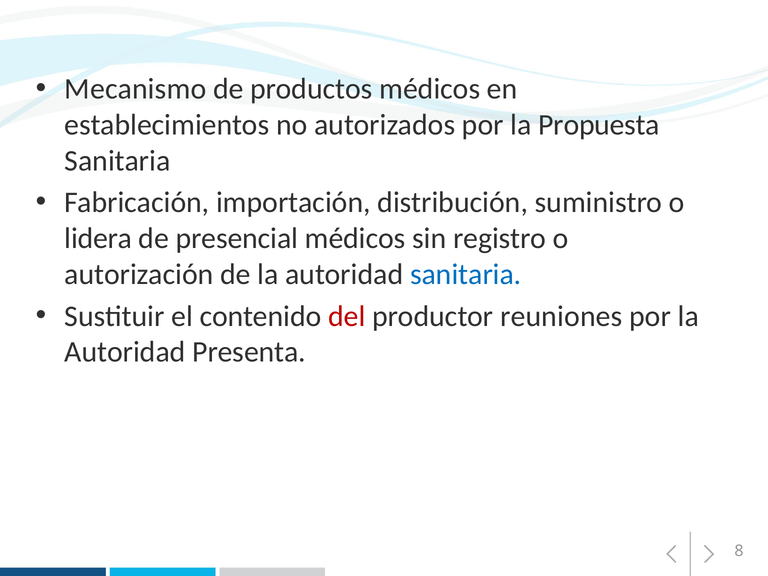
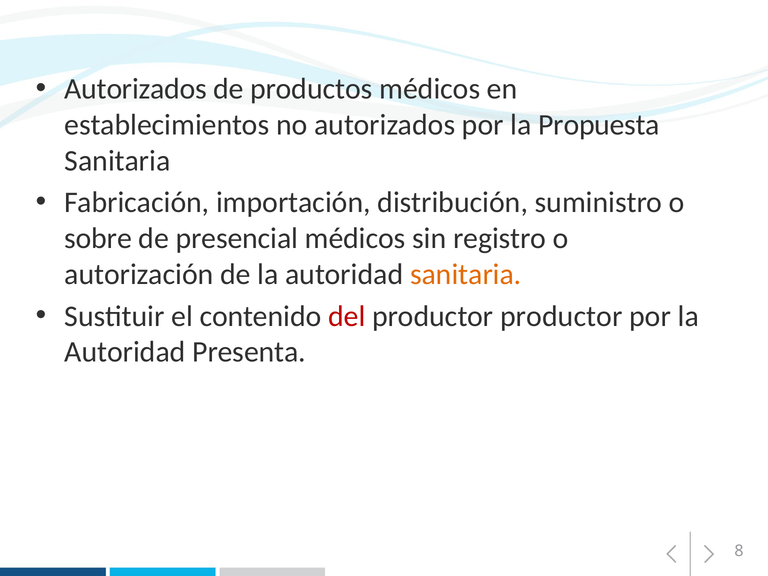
Mecanismo: Mecanismo -> Autorizados (136, 89)
lidera: lidera -> sobre (98, 238)
sanitaria colour: blue -> orange (466, 274)
productor reuniones: reuniones -> productor (561, 316)
